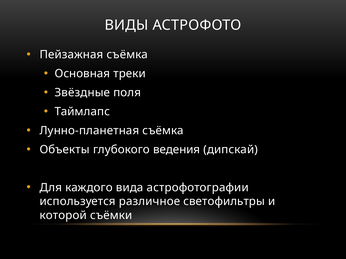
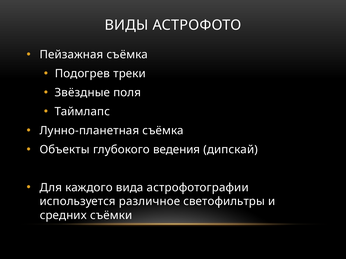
Основная: Основная -> Подогрев (82, 74)
которой: которой -> средних (63, 216)
